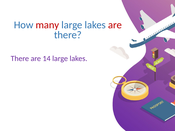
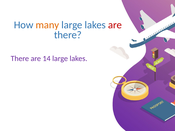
many colour: red -> orange (47, 25)
